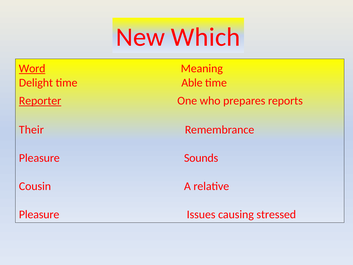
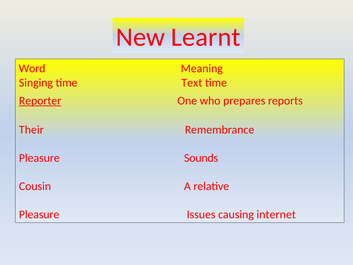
Which: Which -> Learnt (206, 37)
Word underline: present -> none (32, 68)
Delight: Delight -> Singing (36, 83)
Able: Able -> Text (192, 83)
stressed: stressed -> internet (276, 214)
